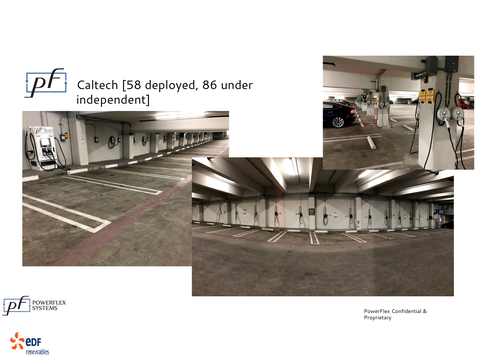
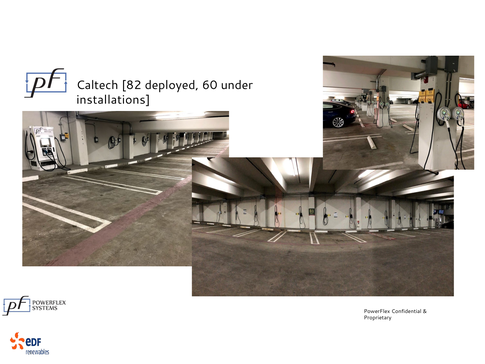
58: 58 -> 82 (132, 85)
86: 86 -> 60 (210, 85)
independent: independent -> installations (113, 100)
